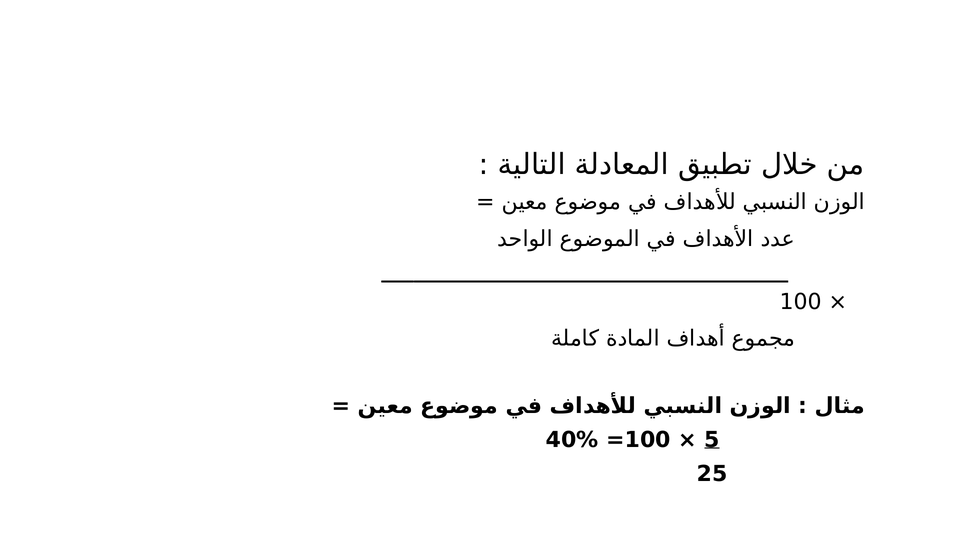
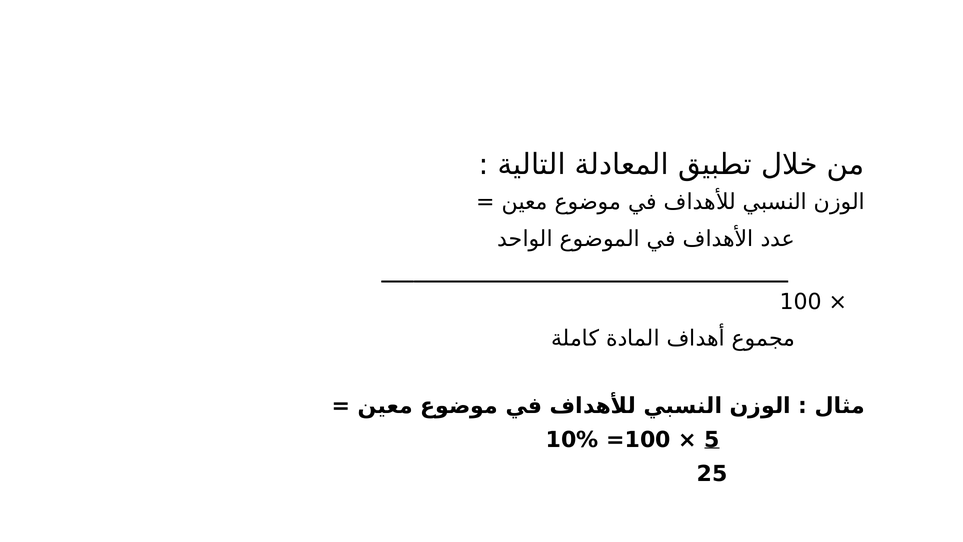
40%: 40% -> 10% (572, 440)
